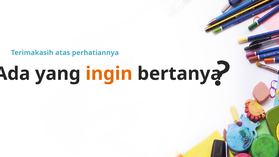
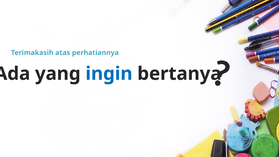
ingin colour: orange -> blue (109, 74)
